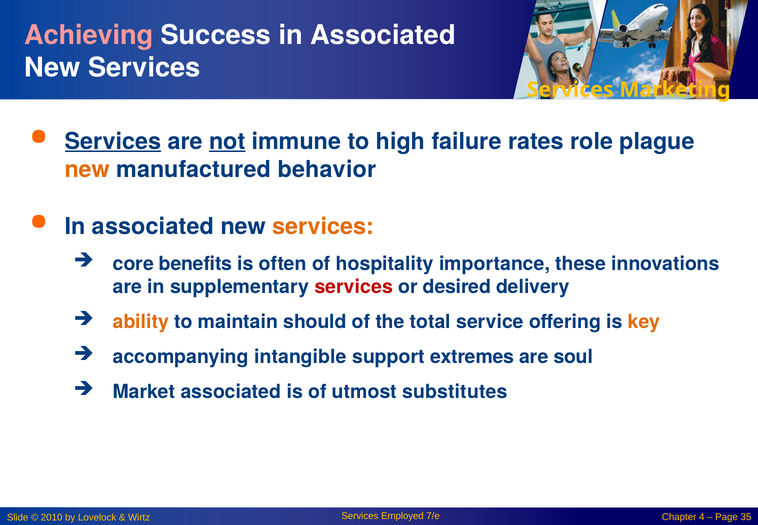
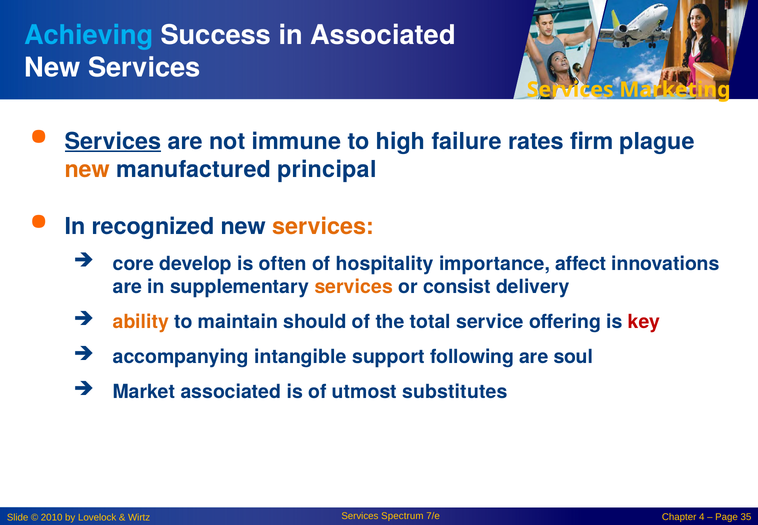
Achieving colour: pink -> light blue (89, 35)
not underline: present -> none (227, 141)
role: role -> firm (592, 141)
behavior: behavior -> principal (327, 169)
associated: associated -> recognized (153, 227)
benefits: benefits -> develop (196, 264)
these: these -> affect (581, 264)
services colour: red -> orange (354, 287)
desired: desired -> consist (457, 287)
key colour: orange -> red (644, 322)
extremes: extremes -> following (472, 357)
Employed: Employed -> Spectrum (402, 516)
